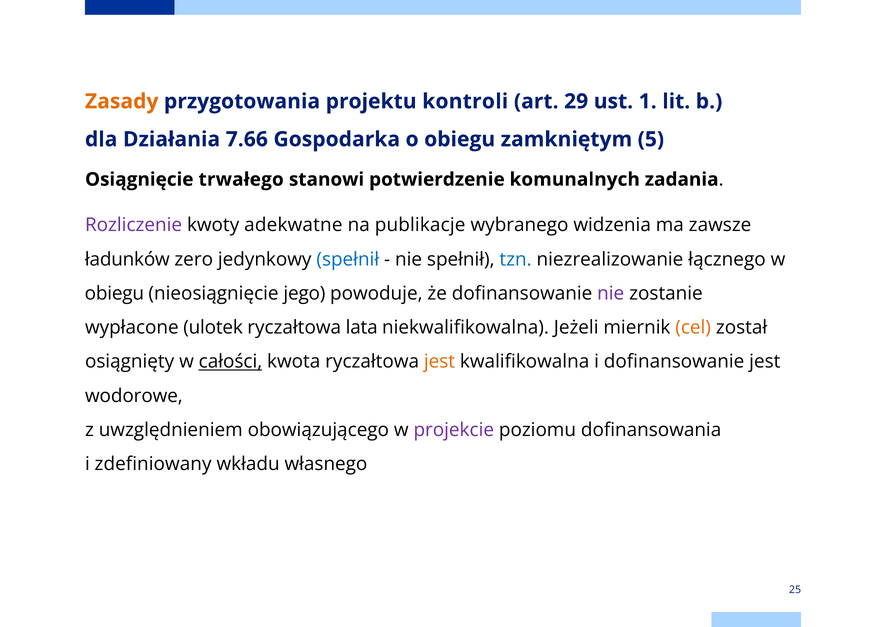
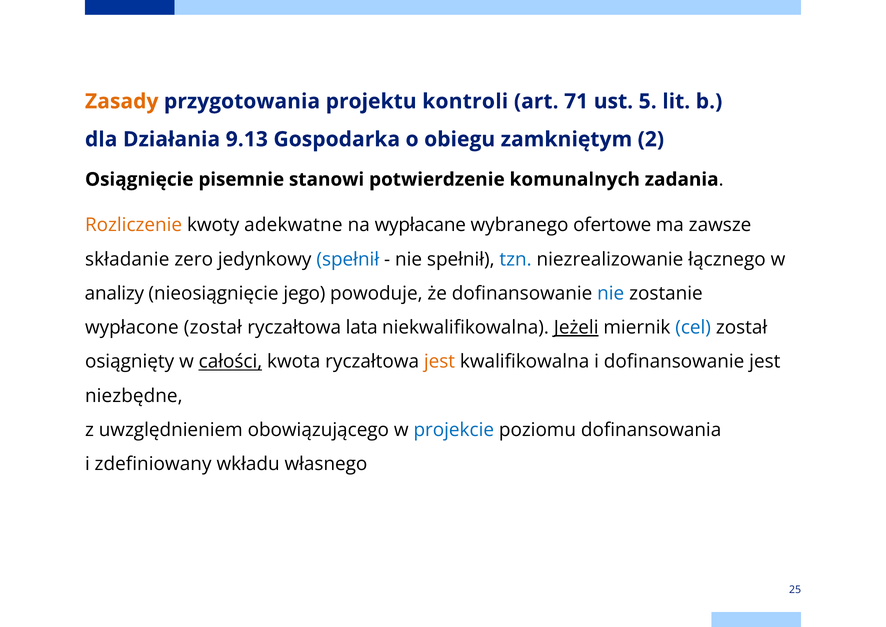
29: 29 -> 71 (576, 101)
1: 1 -> 5 (648, 101)
7.66: 7.66 -> 9.13 (247, 139)
5: 5 -> 2 (651, 139)
trwałego: trwałego -> pisemnie (241, 179)
Rozliczenie colour: purple -> orange (134, 225)
publikacje: publikacje -> wypłacane (420, 225)
widzenia: widzenia -> ofertowe (612, 225)
ładunków: ładunków -> składanie (127, 259)
obiegu: obiegu -> analizy (114, 293)
nie colour: purple -> blue (611, 293)
wypłacone ulotek: ulotek -> został (213, 327)
Jeżeli underline: none -> present (576, 327)
cel colour: orange -> blue (693, 327)
wodorowe: wodorowe -> niezbędne (134, 396)
projekcie colour: purple -> blue (454, 430)
